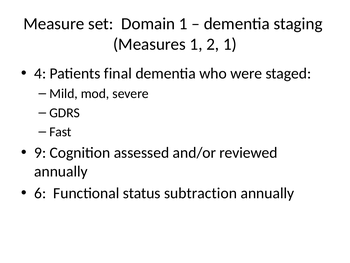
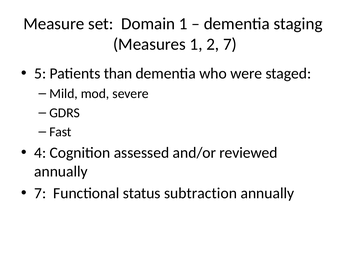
2 1: 1 -> 7 (230, 44)
4: 4 -> 5 (40, 73)
final: final -> than (118, 73)
9: 9 -> 4 (40, 152)
6: 6 -> 7 (40, 193)
